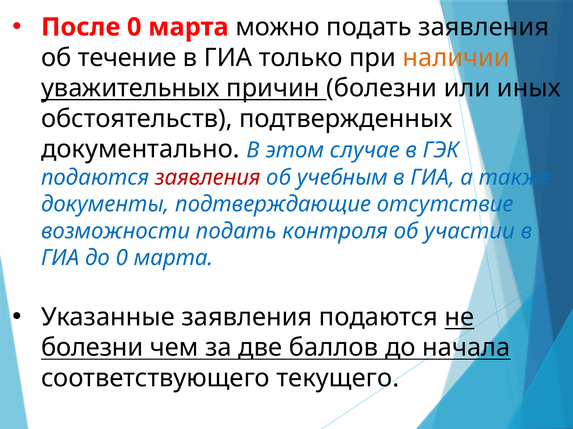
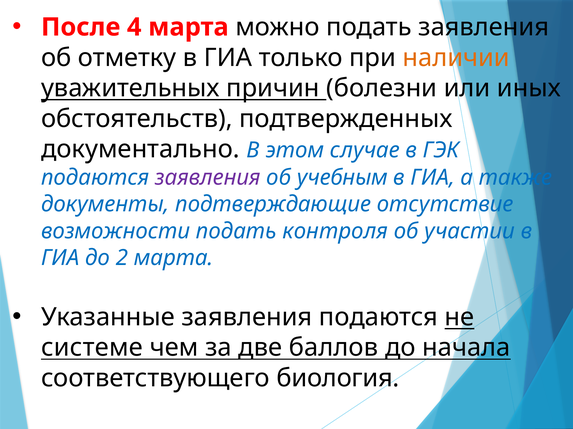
После 0: 0 -> 4 (134, 27)
течение: течение -> отметку (127, 58)
заявления colour: red -> purple (208, 178)
до 0: 0 -> 2 (122, 258)
болезни: болезни -> системе (92, 348)
текущего: текущего -> биология (338, 379)
